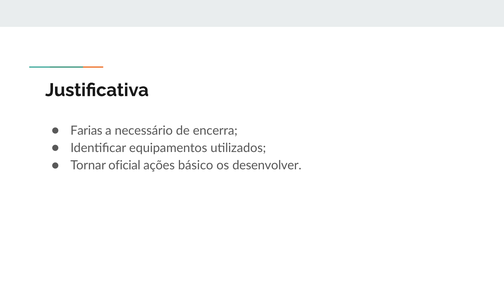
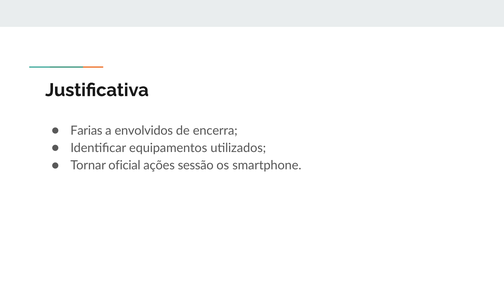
necessário: necessário -> envolvidos (144, 130)
básico: básico -> sessão (196, 165)
desenvolver: desenvolver -> smartphone (267, 165)
